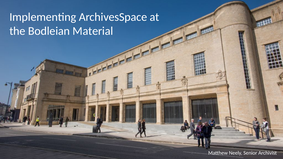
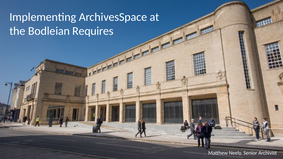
Material: Material -> Requires (93, 31)
